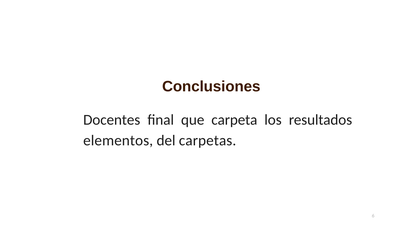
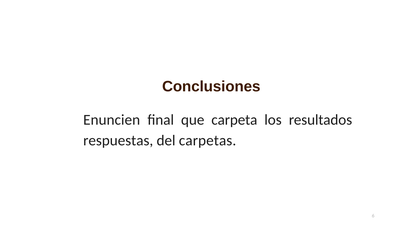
Docentes: Docentes -> Enuncien (112, 120)
elementos: elementos -> respuestas (118, 141)
